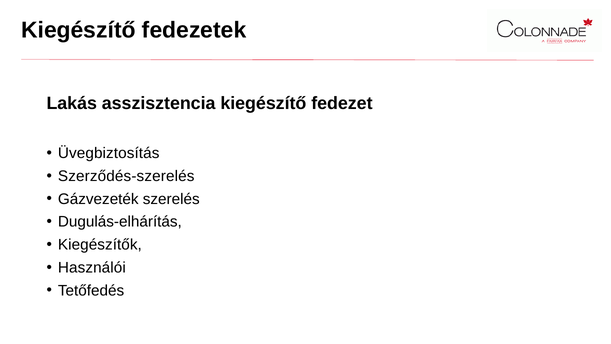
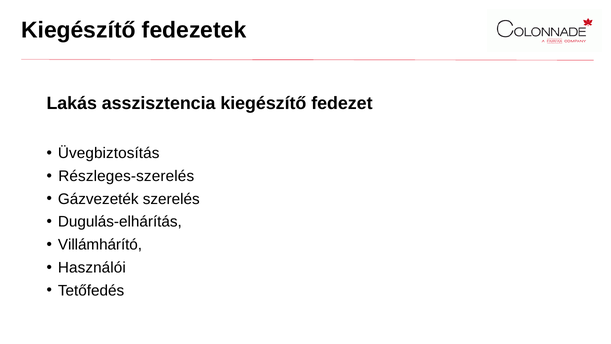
Szerződés-szerelés: Szerződés-szerelés -> Részleges-szerelés (126, 176)
Kiegészítők: Kiegészítők -> Villámhárító (100, 245)
